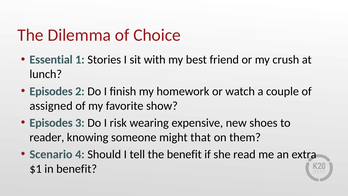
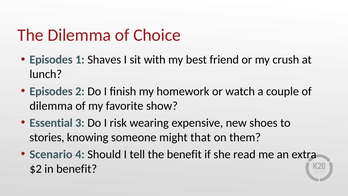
Essential: Essential -> Episodes (51, 60)
Stories: Stories -> Shaves (104, 60)
assigned: assigned -> dilemma (51, 106)
Episodes: Episodes -> Essential (51, 123)
reader: reader -> stories (47, 137)
$1: $1 -> $2 (36, 169)
